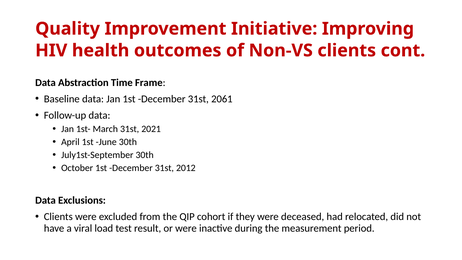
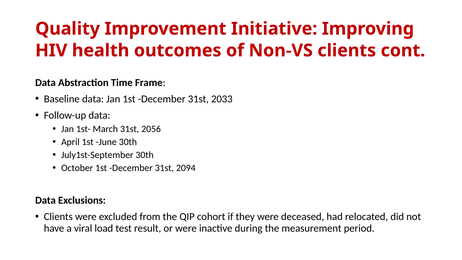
2061: 2061 -> 2033 (222, 99)
2021: 2021 -> 2056 (151, 129)
2012: 2012 -> 2094 (186, 168)
